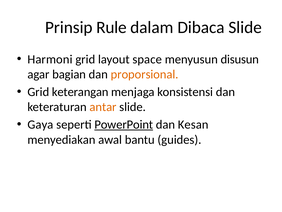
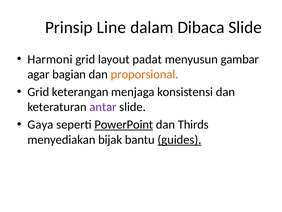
Rule: Rule -> Line (111, 27)
space: space -> padat (147, 59)
disusun: disusun -> gambar (240, 59)
antar colour: orange -> purple (103, 107)
Kesan: Kesan -> Thirds (193, 124)
awal: awal -> bijak (110, 139)
guides underline: none -> present (180, 139)
